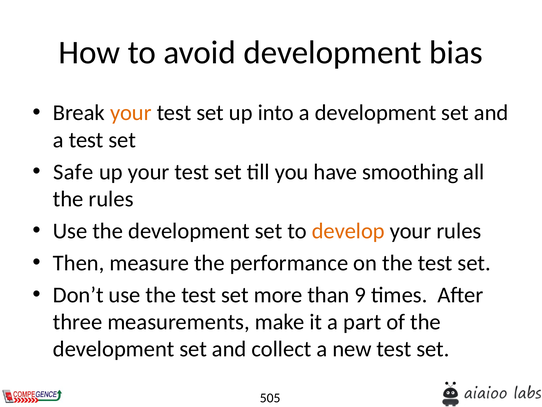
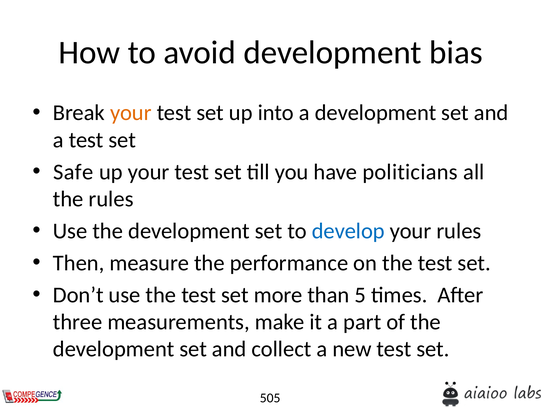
smoothing: smoothing -> politicians (410, 172)
develop colour: orange -> blue (348, 231)
9: 9 -> 5 (360, 295)
